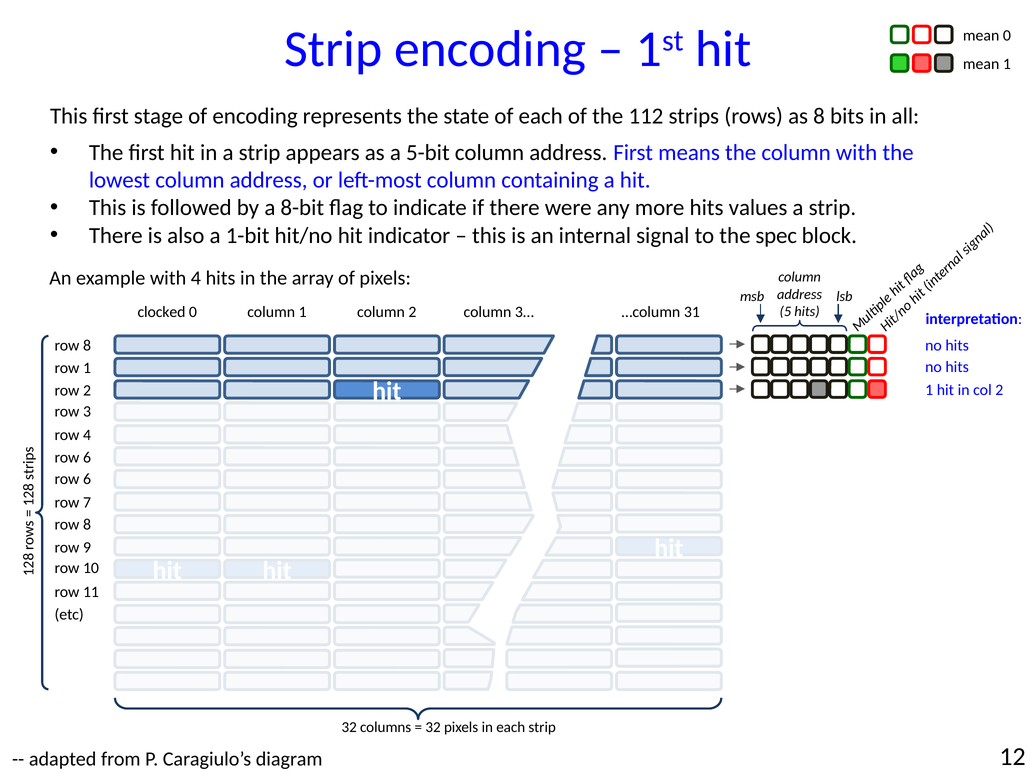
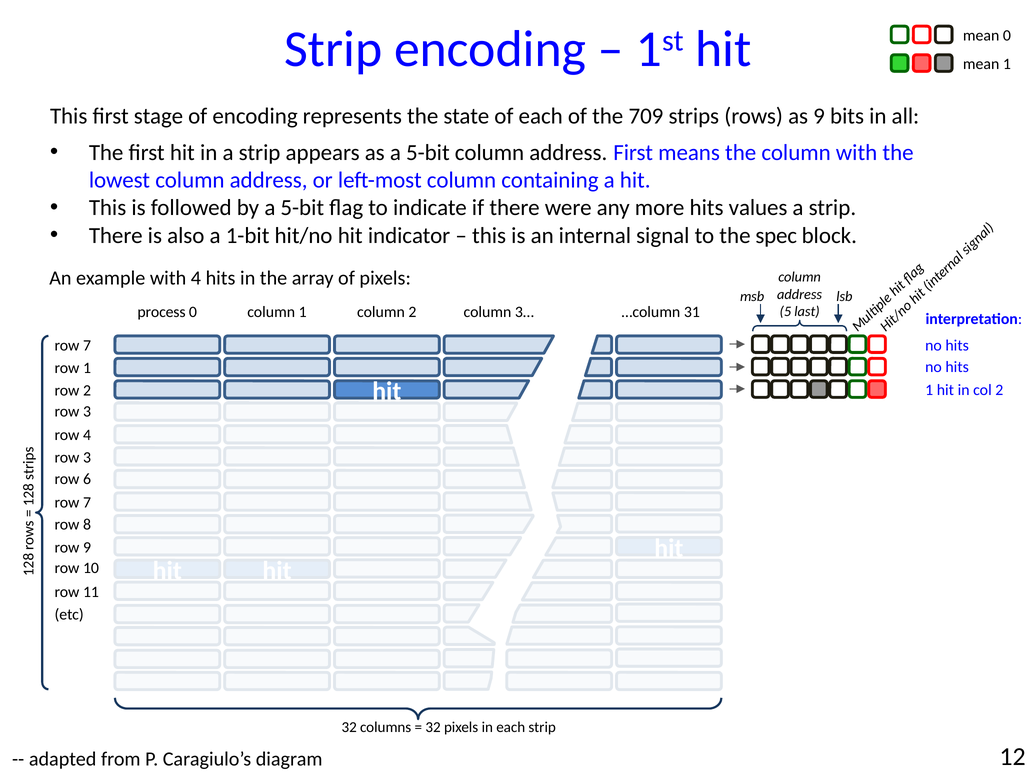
112: 112 -> 709 (646, 116)
as 8: 8 -> 9 (819, 116)
by a 8-bit: 8-bit -> 5-bit (302, 208)
clocked: clocked -> process (162, 312)
5 hits: hits -> last (807, 312)
8: 8 -> 7 (87, 346)
6: 6 -> 3 (87, 457)
